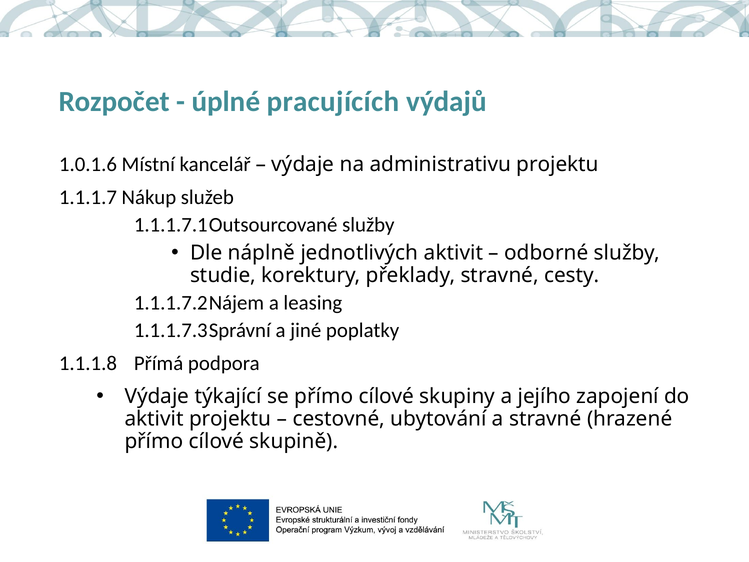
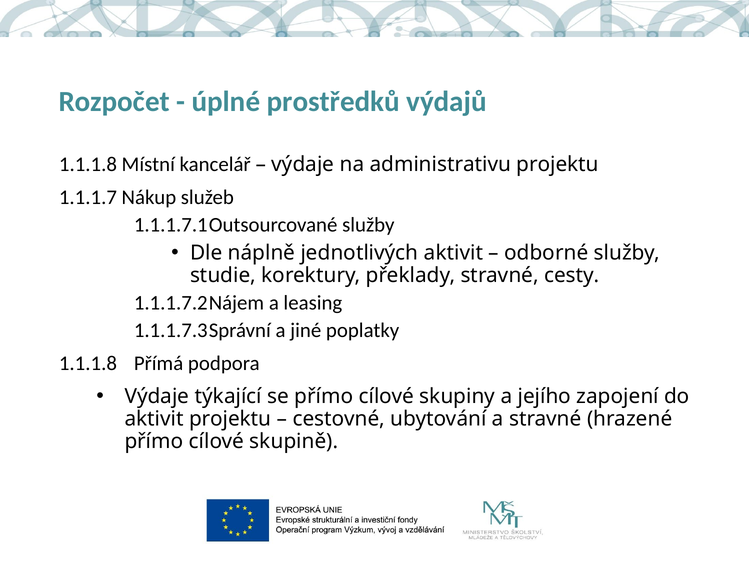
pracujících: pracujících -> prostředků (333, 101)
1.0.1.6: 1.0.1.6 -> 1.1.1.8 (88, 164)
